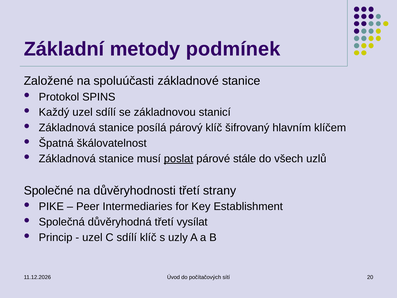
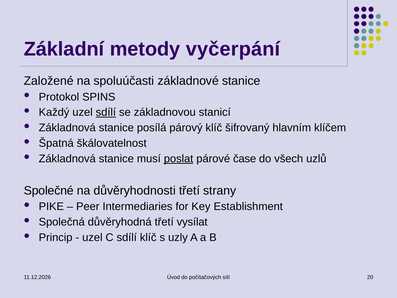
podmínek: podmínek -> vyčerpání (233, 49)
sdílí underline: none -> present (106, 112)
stále: stále -> čase (245, 159)
